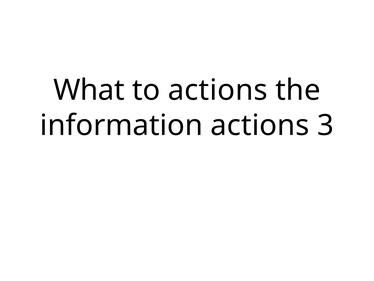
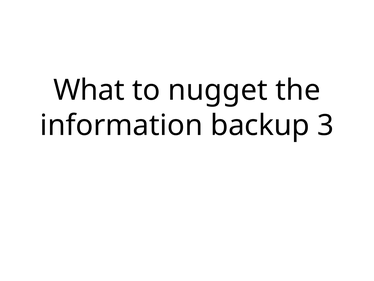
to actions: actions -> nugget (218, 90)
information actions: actions -> backup (260, 125)
